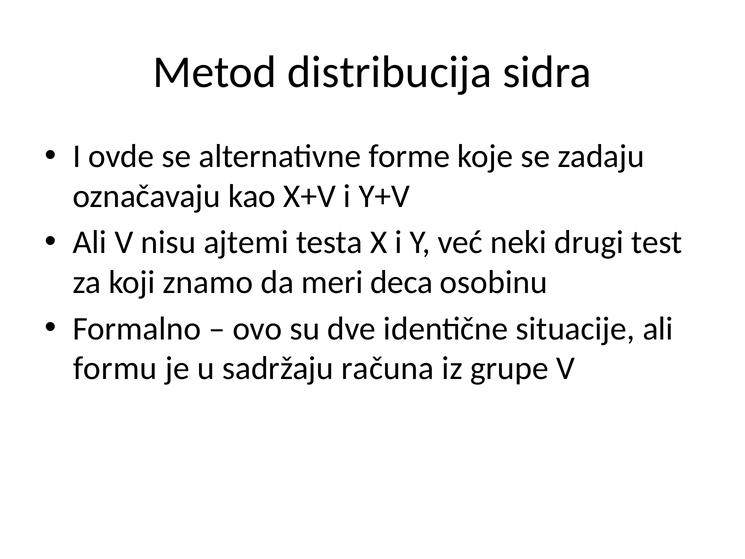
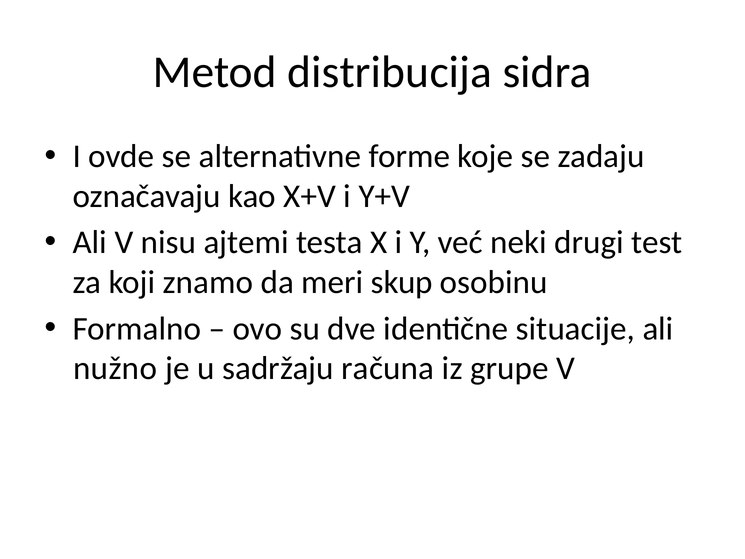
deca: deca -> skup (402, 282)
formu: formu -> nužno (115, 368)
